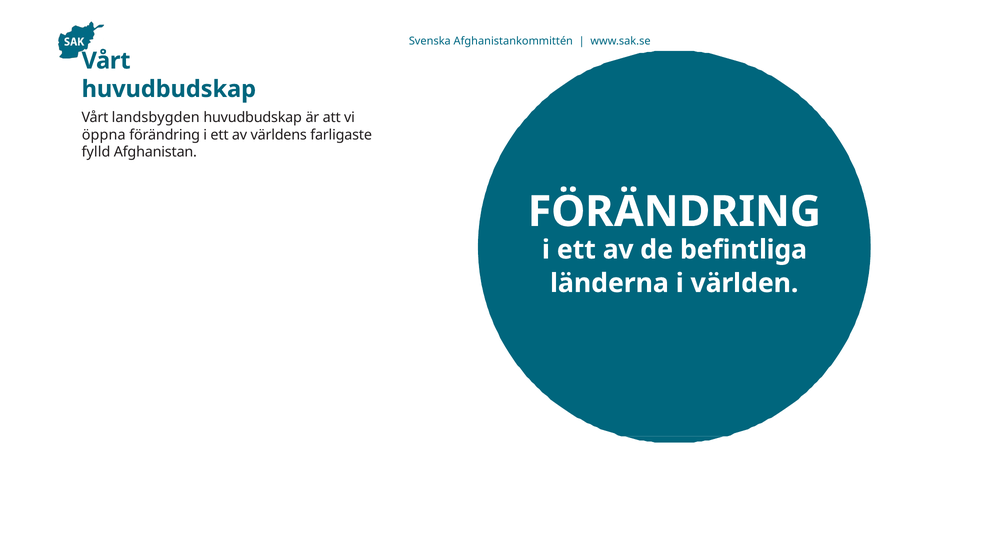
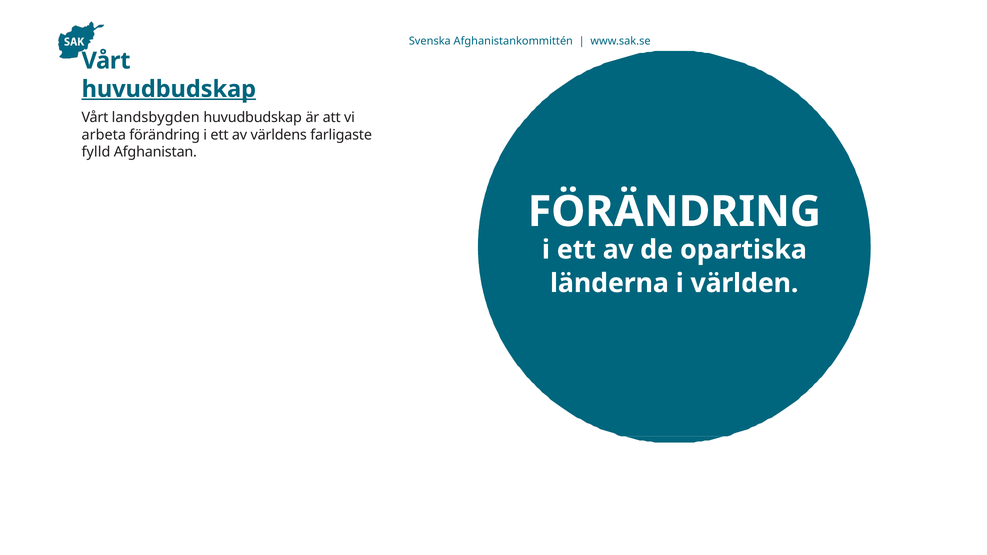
huvudbudskap underline: none -> present (169, 89)
öppna: öppna -> arbeta (104, 135)
befintliga: befintliga -> opartiska (743, 250)
